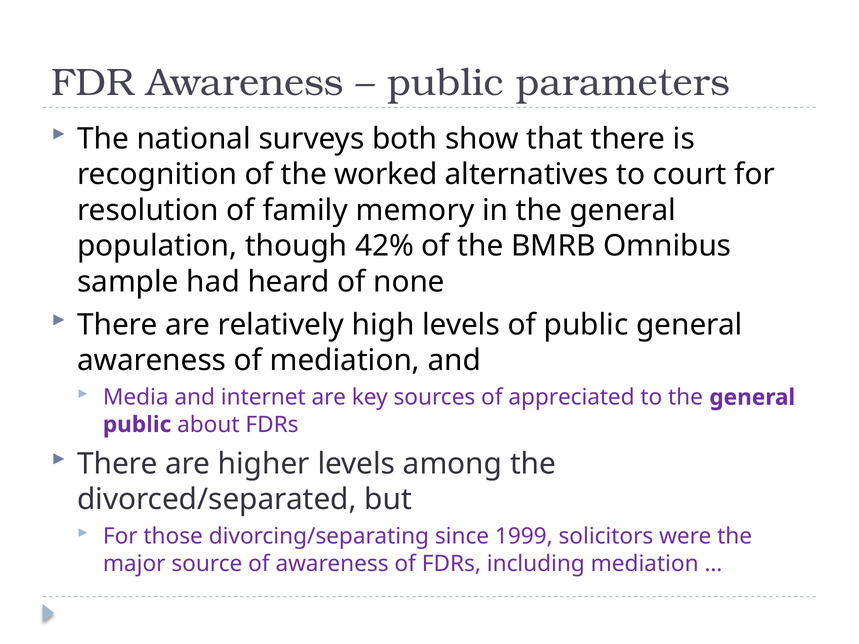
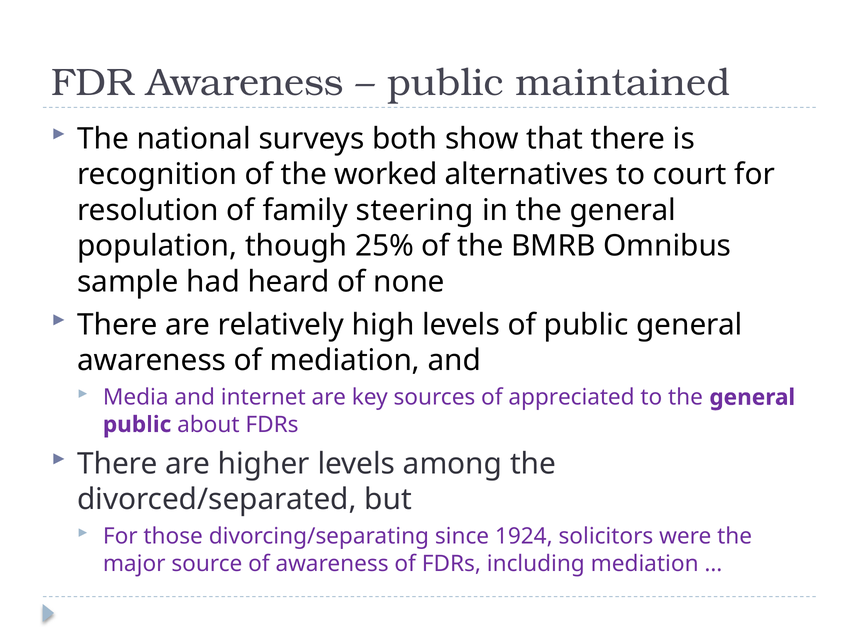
parameters: parameters -> maintained (623, 83)
memory: memory -> steering (415, 210)
42%: 42% -> 25% (384, 246)
1999: 1999 -> 1924 (524, 537)
